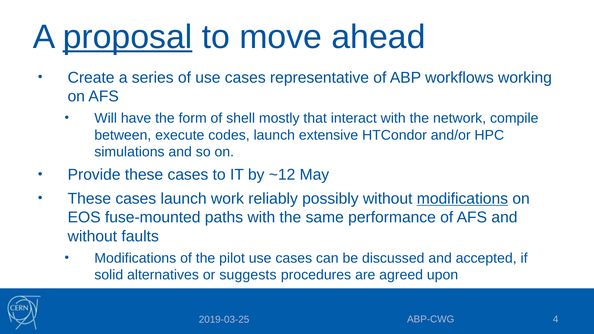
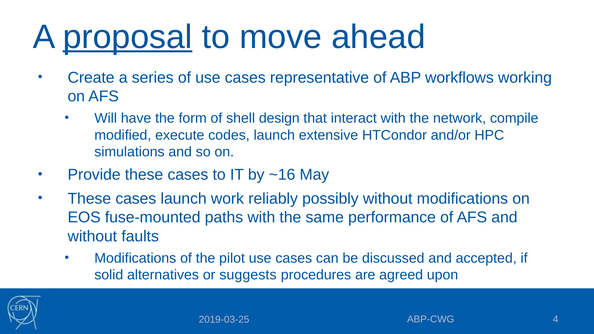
mostly: mostly -> design (279, 118)
between: between -> modified (123, 135)
~12: ~12 -> ~16 (282, 175)
modifications underline: present -> none (462, 199)
